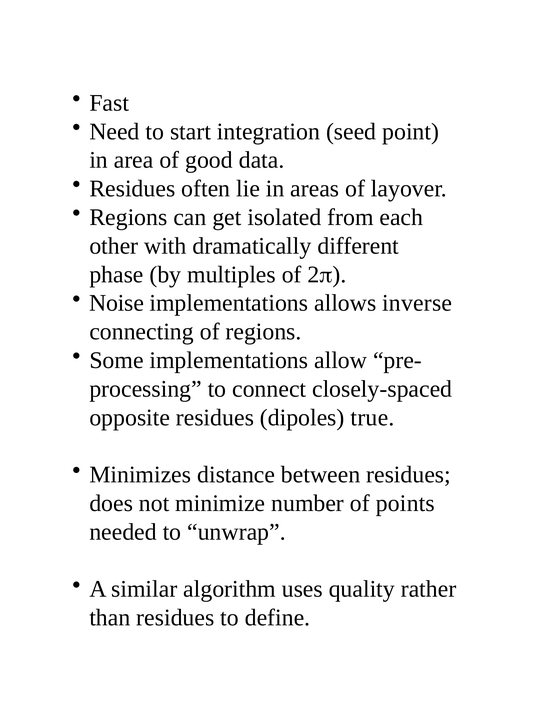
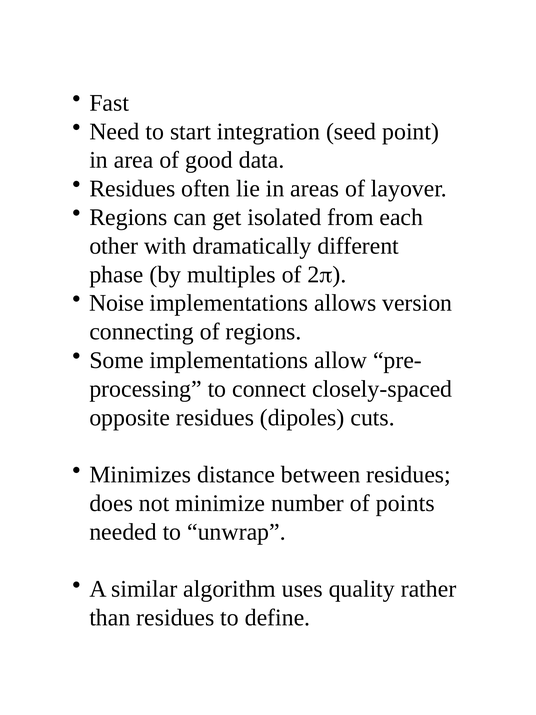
inverse: inverse -> version (417, 303)
true: true -> cuts (373, 417)
